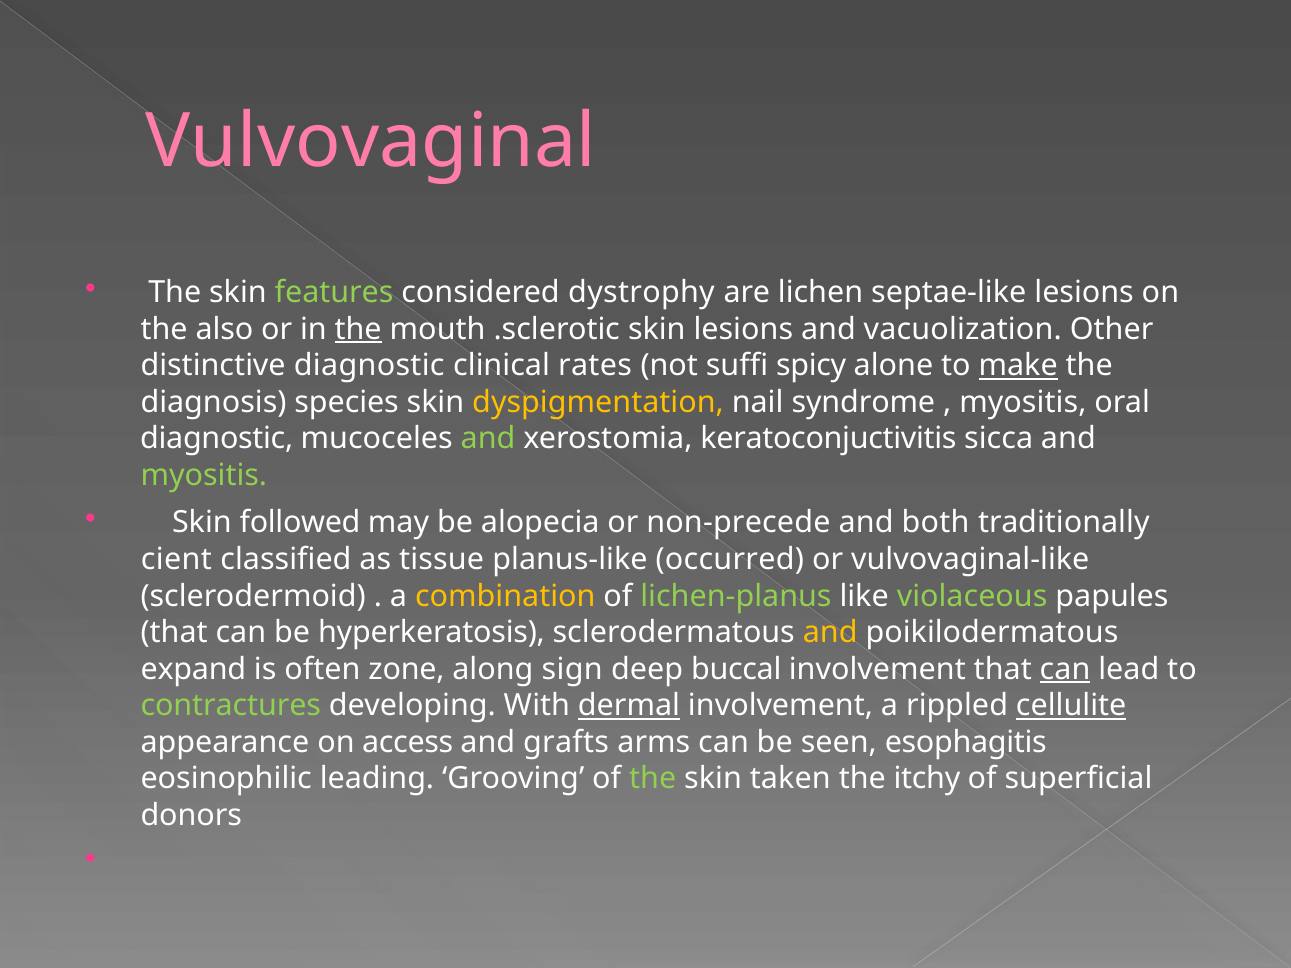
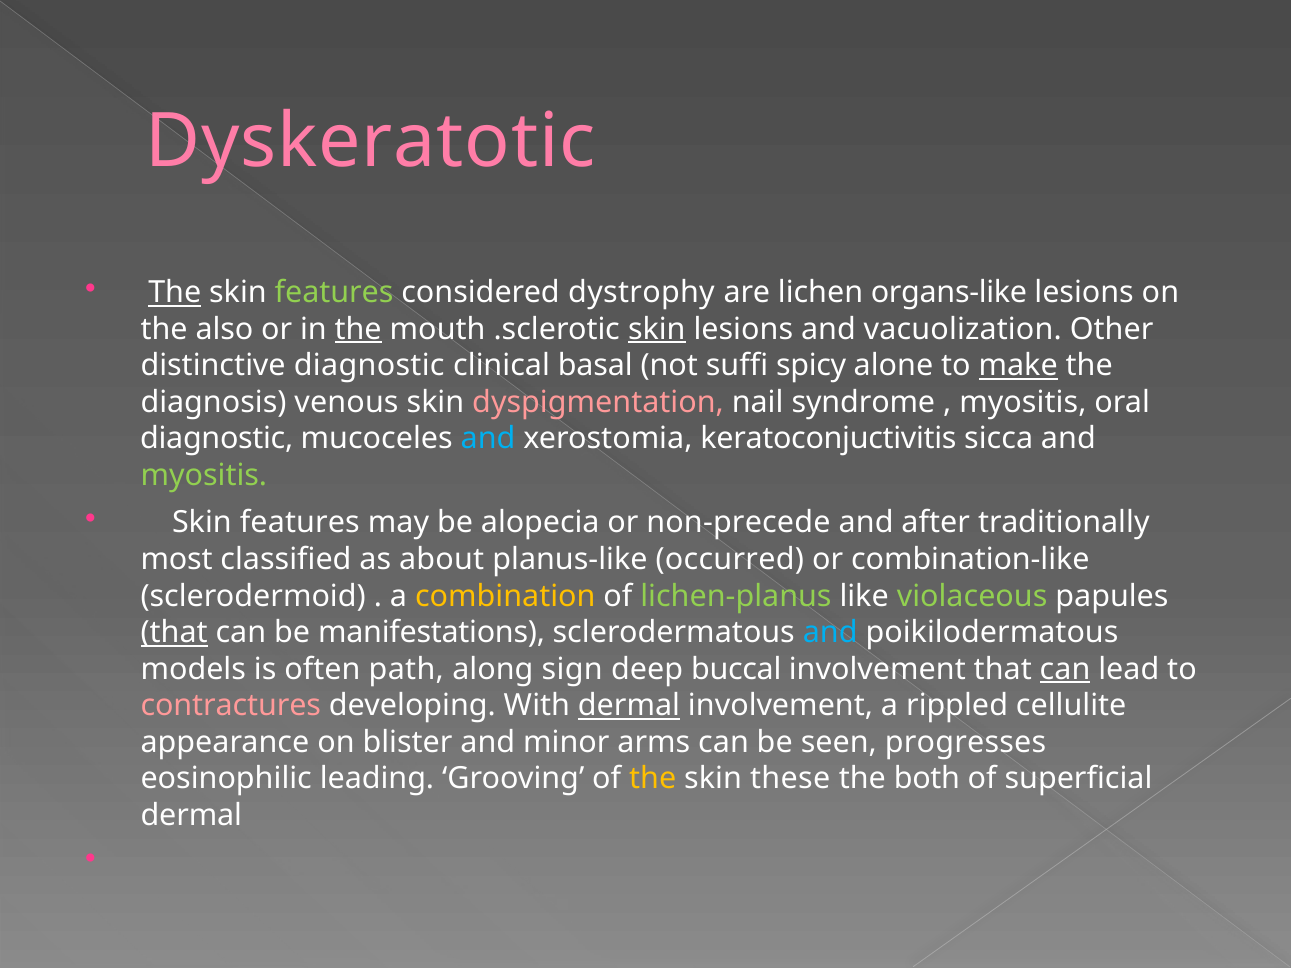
Vulvovaginal: Vulvovaginal -> Dyskeratotic (371, 142)
The underline: none -> present (175, 293)
septae-like: septae-like -> organs-like (949, 293)
skin underline: none -> present (657, 329)
rates: rates -> basal (595, 366)
species: species -> venous (347, 402)
dyspigmentation colour: yellow -> pink (598, 402)
and colour: light green -> light blue (488, 439)
followed: followed -> features (300, 523)
both: both -> after (936, 523)
cient: cient -> most (177, 560)
tissue: tissue -> about (442, 560)
vulvovaginal‐like: vulvovaginal‐like -> combination‐like (970, 560)
that underline: none -> present (174, 633)
hyperkeratosis: hyperkeratosis -> manifestations (432, 633)
and colour: yellow -> light blue (830, 633)
expand: expand -> models (193, 669)
zone: zone -> path (406, 669)
contractures colour: light green -> pink (231, 706)
cellulite underline: present -> none (1071, 706)
access: access -> blister (408, 743)
grafts: grafts -> minor (566, 743)
esophagitis: esophagitis -> progresses (966, 743)
the colour: light green -> yellow (653, 779)
taken: taken -> these (790, 779)
itchy: itchy -> both (927, 779)
donors: donors -> dermal (191, 816)
